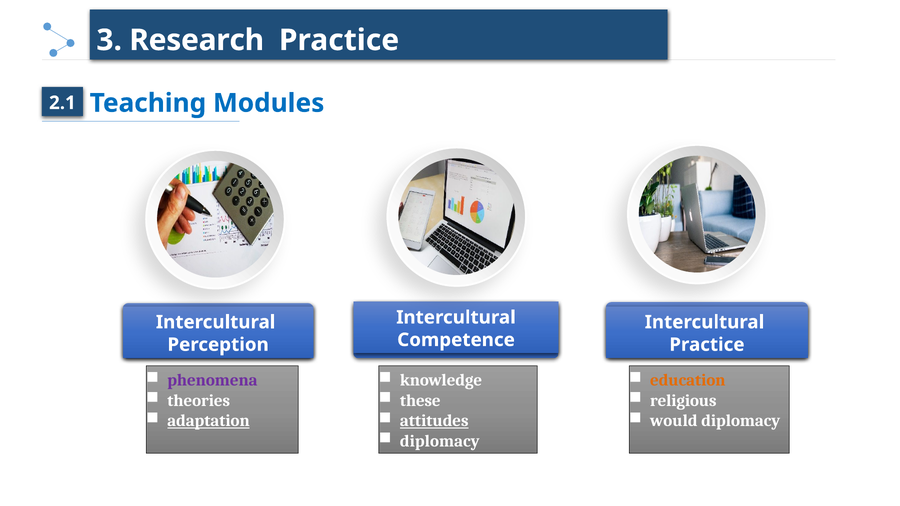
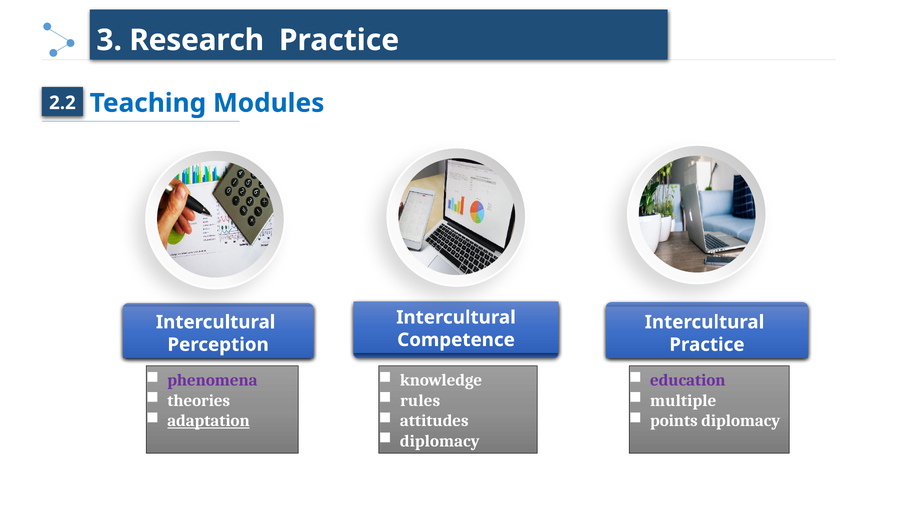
2.1: 2.1 -> 2.2 (62, 103)
education colour: orange -> purple (688, 381)
religious: religious -> multiple (683, 401)
these: these -> rules (420, 401)
would: would -> points (674, 421)
attitudes underline: present -> none (434, 421)
